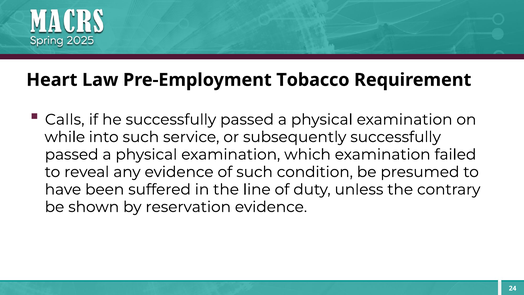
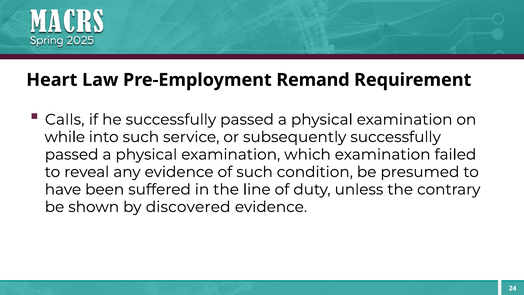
Tobacco: Tobacco -> Remand (313, 80)
reservation: reservation -> discovered (188, 207)
